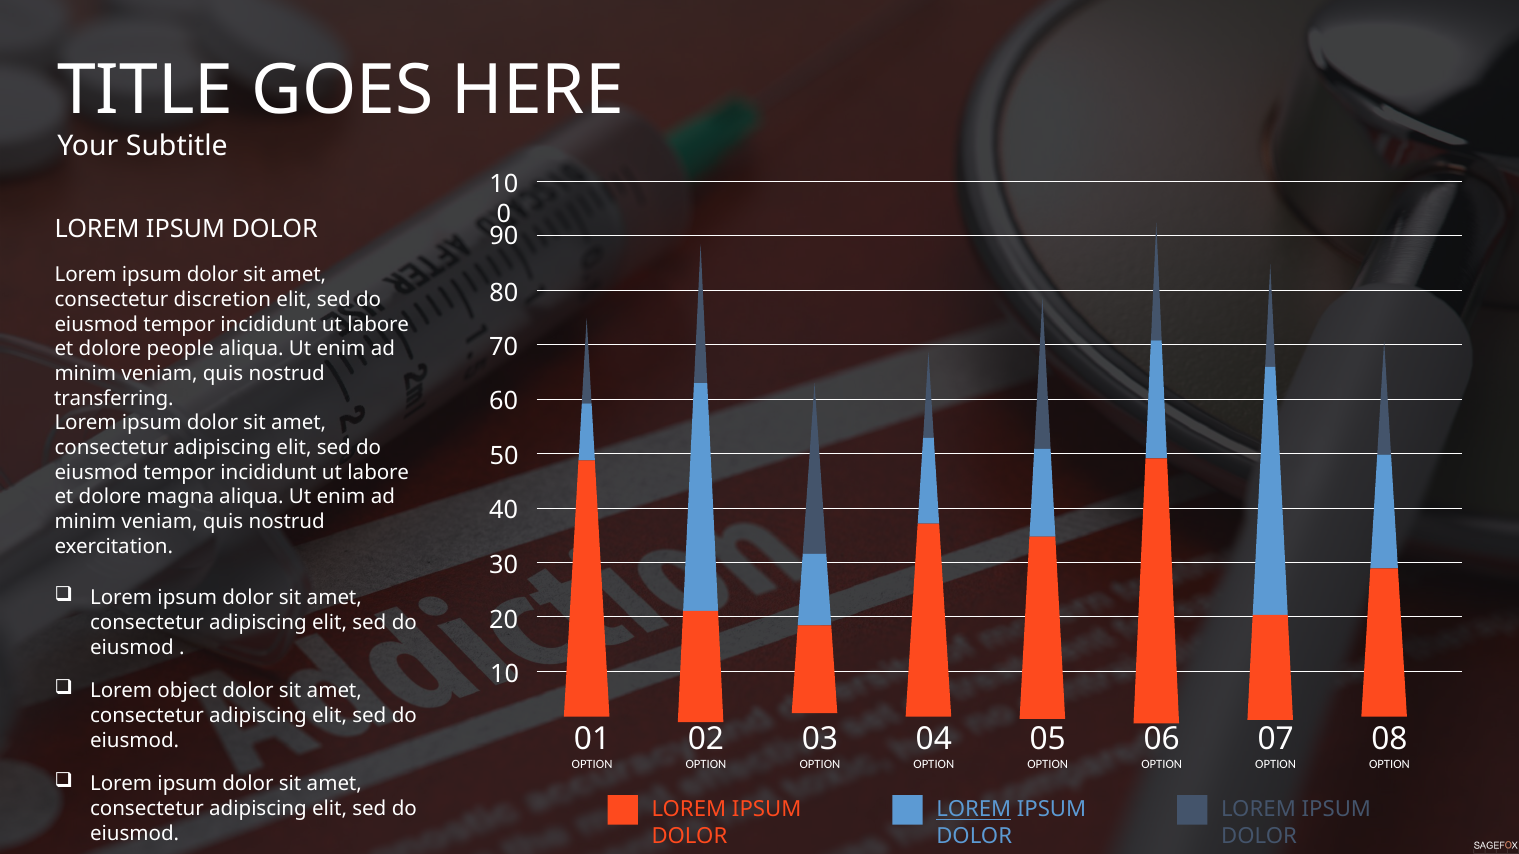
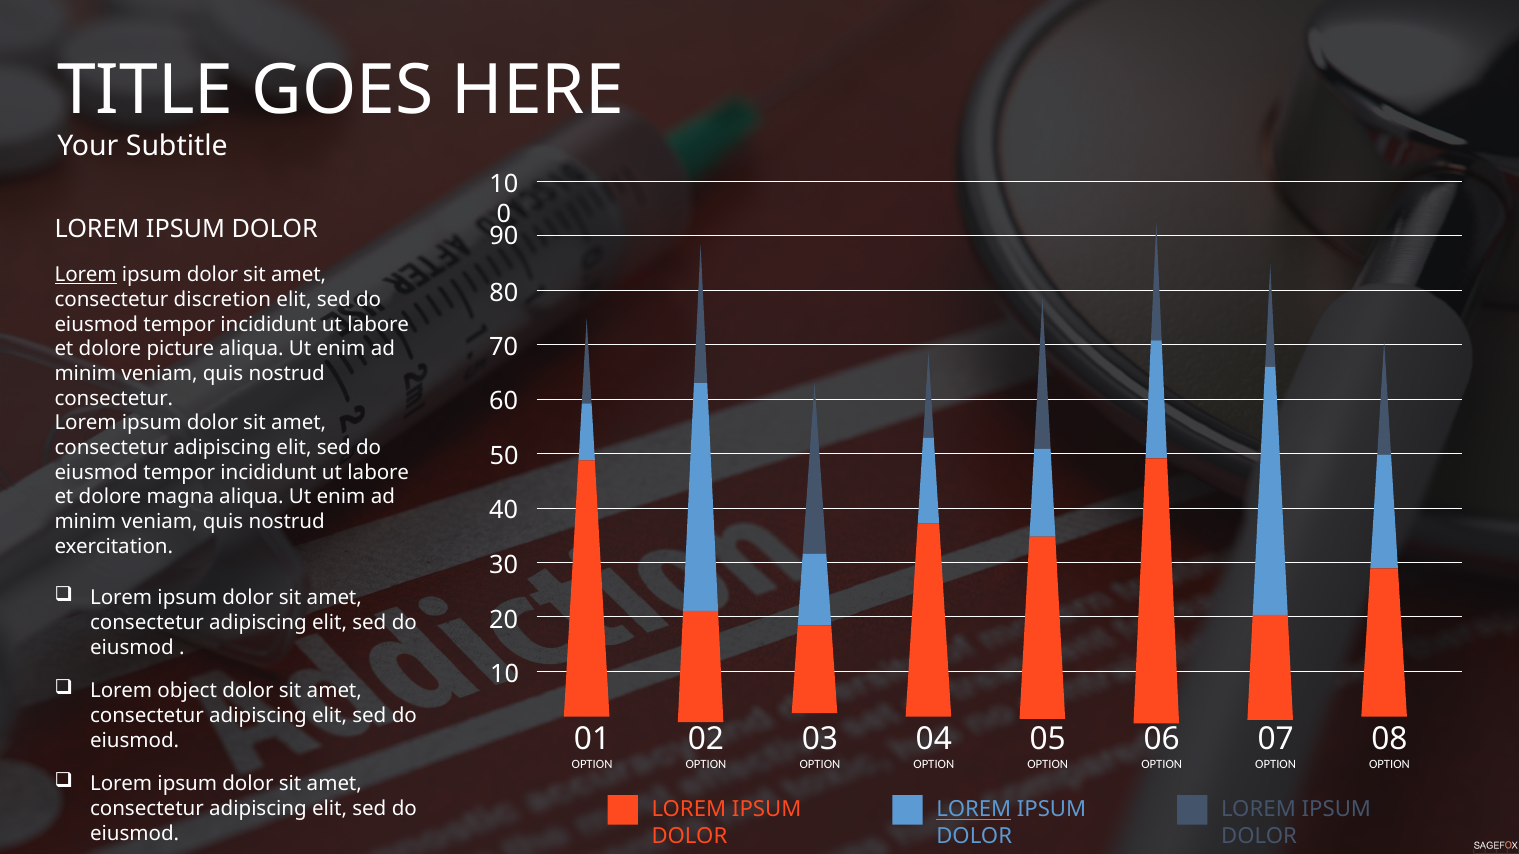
Lorem underline: none -> present (86, 275)
people: people -> picture (180, 349)
transferring: transferring -> consectetur (114, 399)
